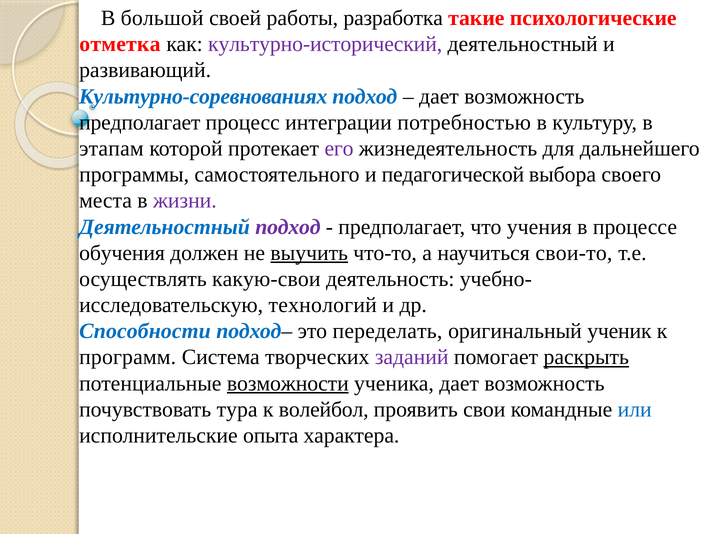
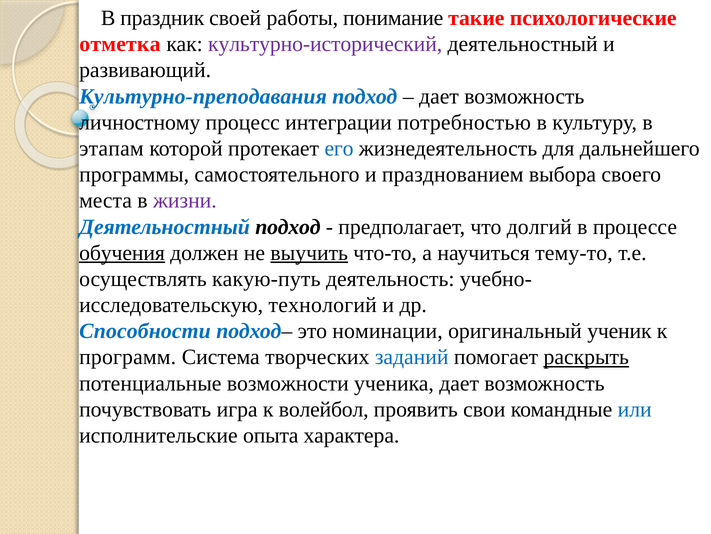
большой: большой -> праздник (162, 18)
разработка: разработка -> понимание (393, 18)
Культурно-соревнованиях: Культурно-соревнованиях -> Культурно-преподавания (203, 96)
предполагает: предполагает -> личностному (140, 122)
его colour: purple -> blue (339, 148)
педагогической: педагогической -> празднованием (453, 174)
подход colour: purple -> black (288, 227)
учения: учения -> долгий (539, 227)
обучения underline: none -> present (122, 253)
свои-то: свои-то -> тему-то (574, 253)
какую-свои: какую-свои -> какую-путь (266, 279)
переделать: переделать -> номинации (388, 331)
заданий colour: purple -> blue (412, 357)
возможности underline: present -> none (288, 383)
тура: тура -> игра (237, 409)
